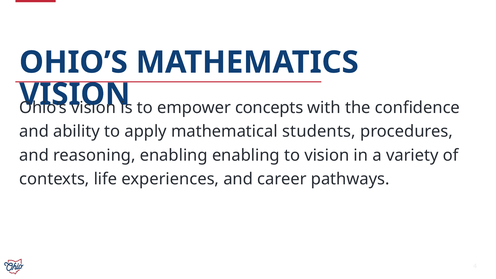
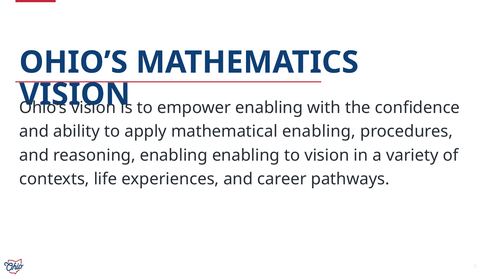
empower concepts: concepts -> enabling (269, 108)
mathematical students: students -> enabling (319, 131)
